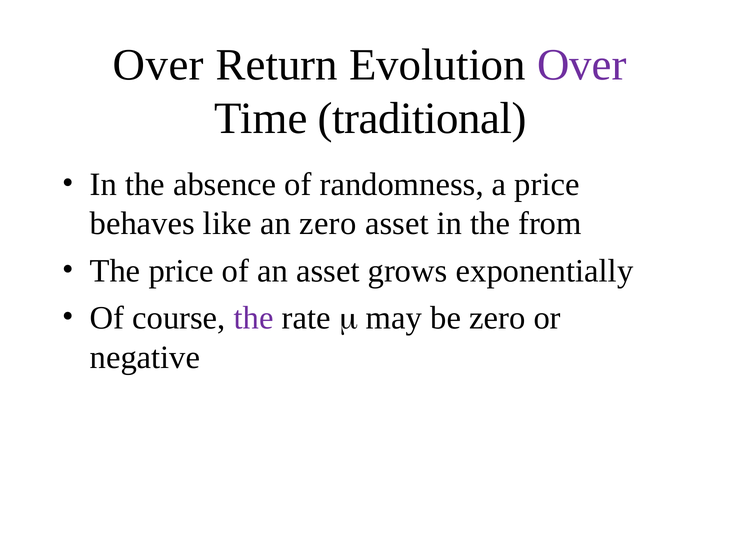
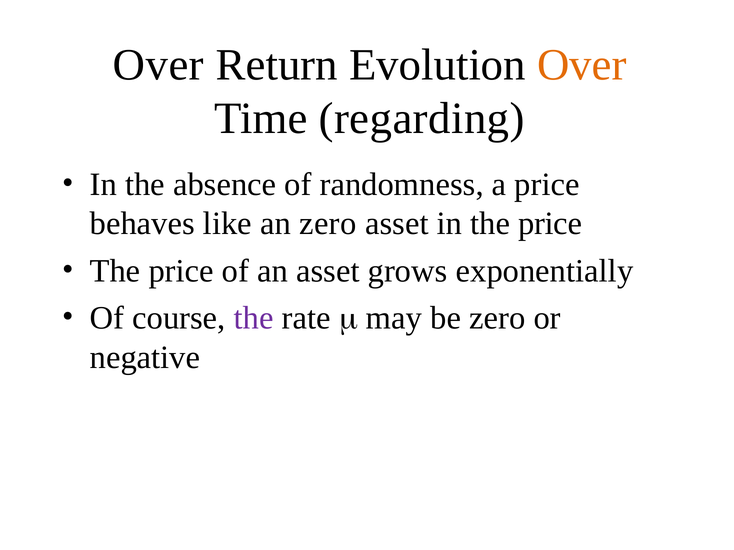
Over colour: purple -> orange (582, 65)
traditional: traditional -> regarding (422, 119)
in the from: from -> price (550, 224)
